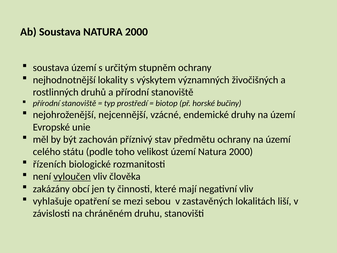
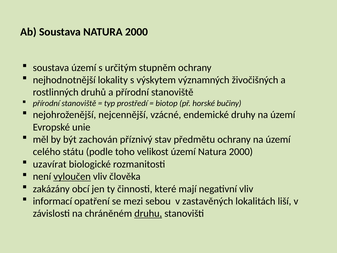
řízeních: řízeních -> uzavírat (50, 164)
vyhlašuje: vyhlašuje -> informací (52, 201)
druhu underline: none -> present (148, 213)
